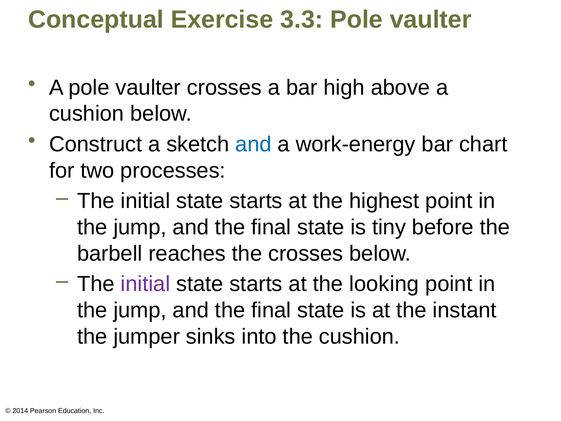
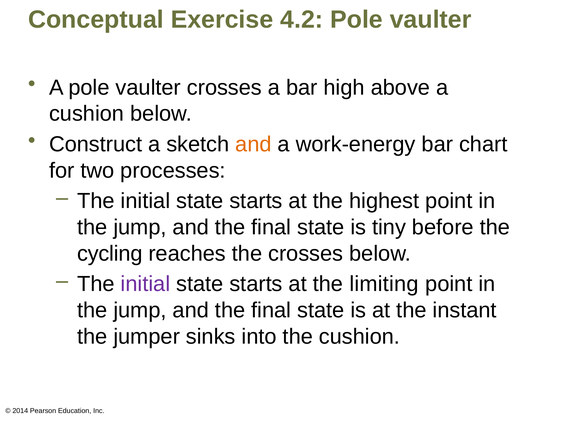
3.3: 3.3 -> 4.2 (302, 20)
and colour: blue -> orange (253, 144)
barbell: barbell -> cycling (110, 253)
looking: looking -> limiting (384, 284)
